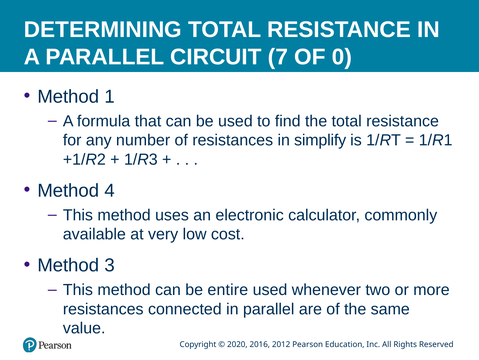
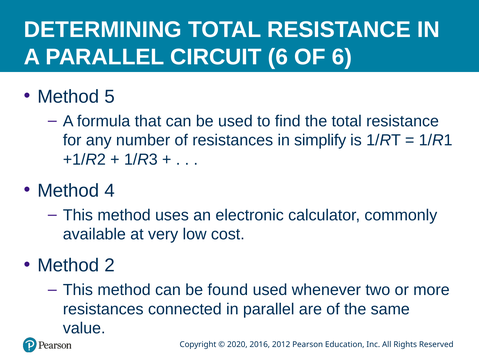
CIRCUIT 7: 7 -> 6 (278, 57)
OF 0: 0 -> 6 (342, 57)
1: 1 -> 5 (110, 96)
3: 3 -> 2 (110, 265)
entire: entire -> found (228, 289)
